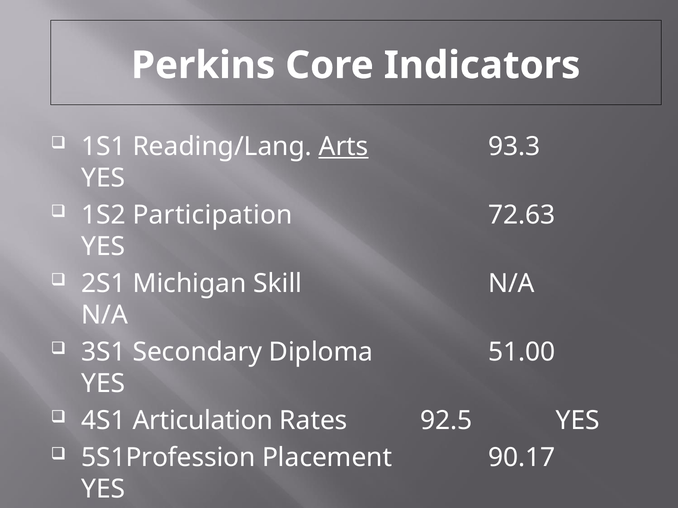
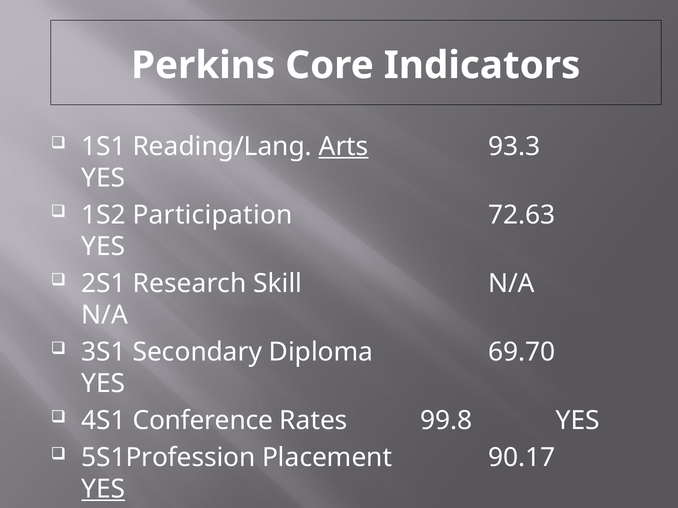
Michigan: Michigan -> Research (190, 284)
51.00: 51.00 -> 69.70 (522, 352)
Articulation: Articulation -> Conference (203, 421)
92.5: 92.5 -> 99.8 (446, 421)
YES underline: none -> present (103, 490)
